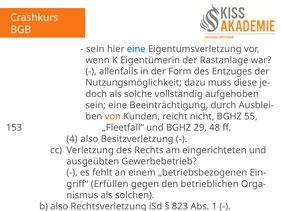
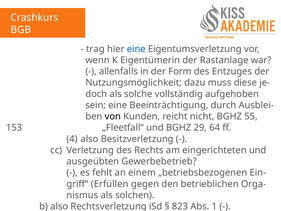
sein: sein -> trag (95, 49)
von colour: orange -> black (113, 116)
48: 48 -> 64 (215, 128)
